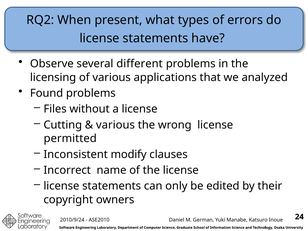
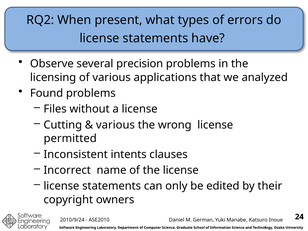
different: different -> precision (140, 64)
modify: modify -> intents (129, 154)
